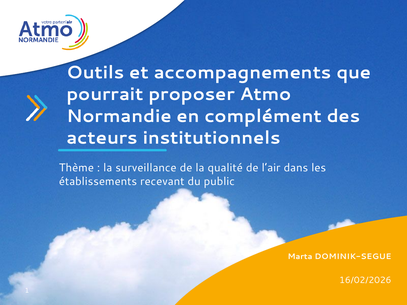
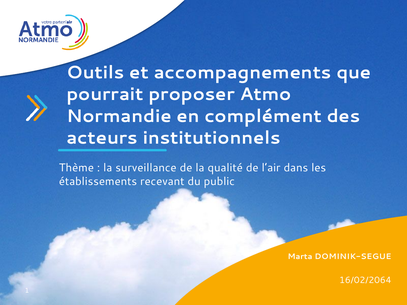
16/02/2026: 16/02/2026 -> 16/02/2064 (365, 281)
